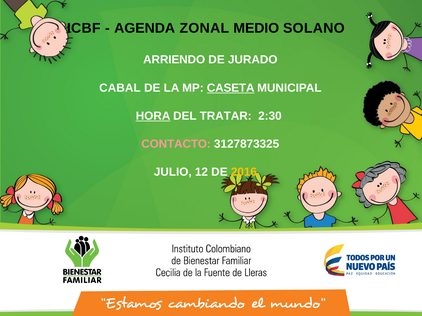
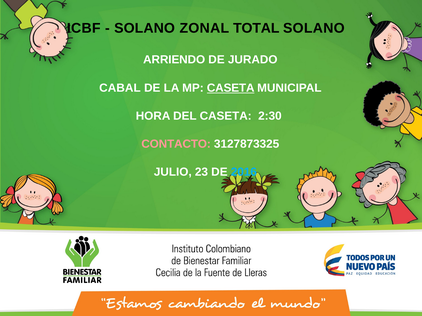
AGENDA: AGENDA -> SOLANO (145, 28)
MEDIO: MEDIO -> TOTAL (256, 28)
HORA underline: present -> none (153, 116)
DEL TRATAR: TRATAR -> CASETA (226, 116)
12: 12 -> 23 (201, 172)
2016 colour: yellow -> light blue (244, 172)
